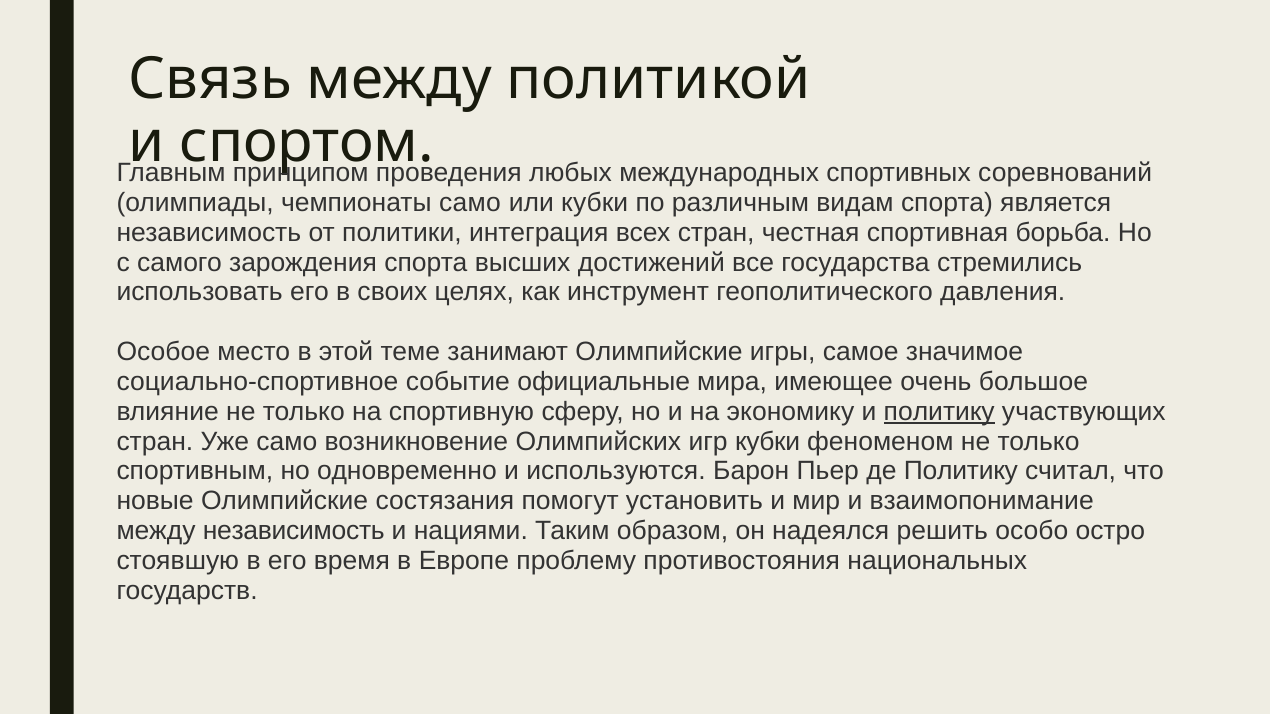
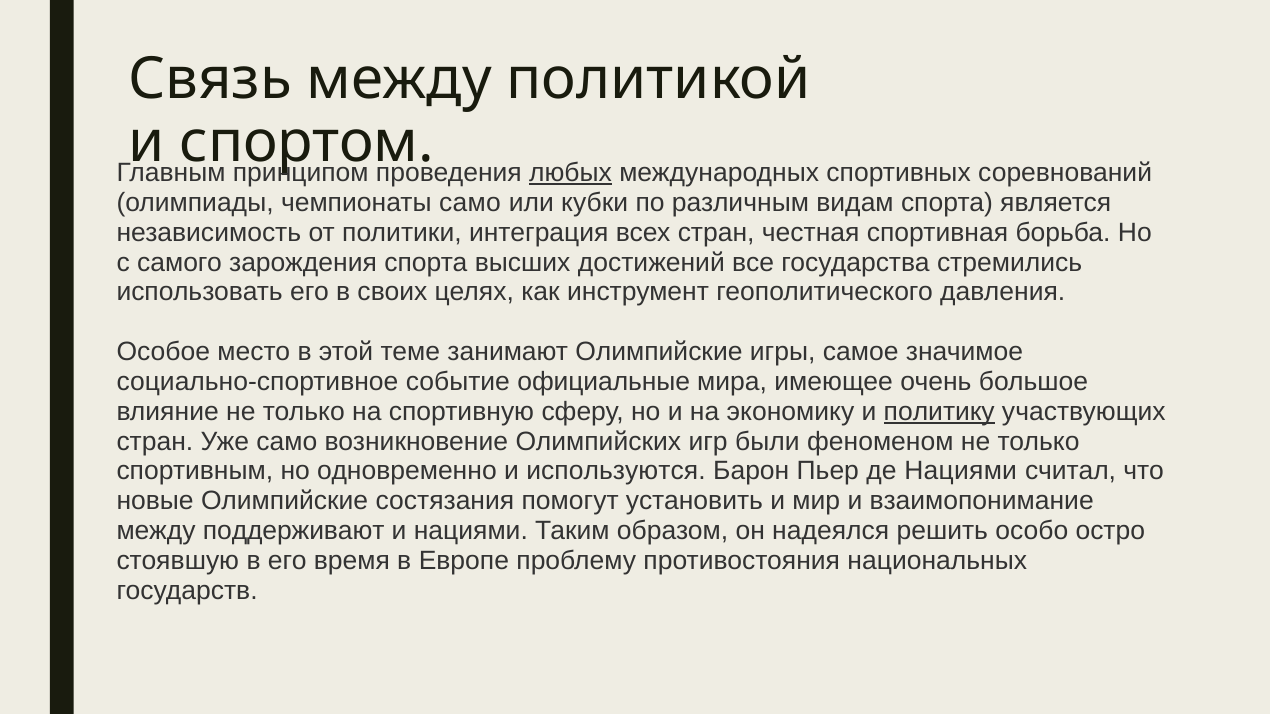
любых underline: none -> present (571, 173)
игр кубки: кубки -> были (767, 442)
де Политику: Политику -> Нациями (961, 471)
между независимость: независимость -> поддерживают (294, 531)
